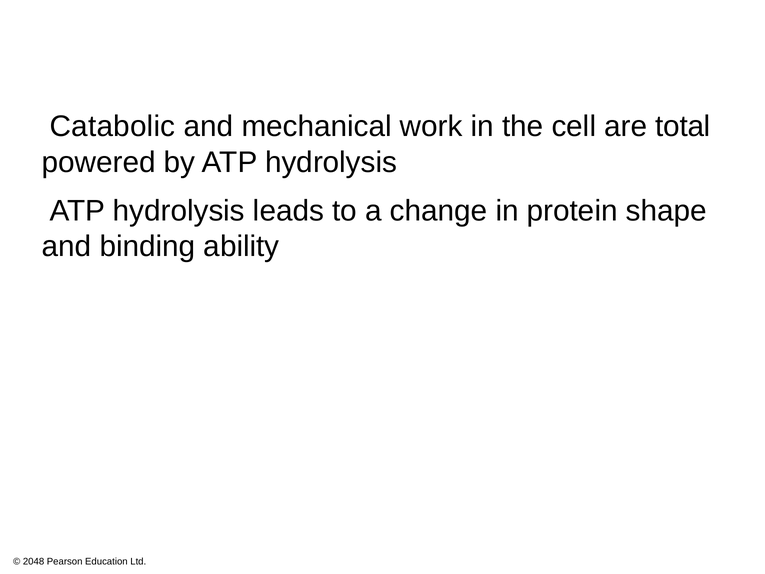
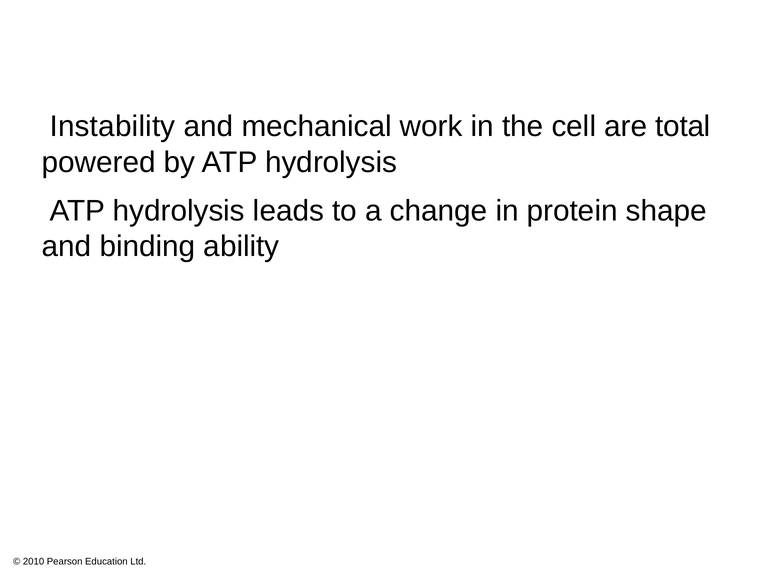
Catabolic: Catabolic -> Instability (113, 126)
2048: 2048 -> 2010 (34, 561)
